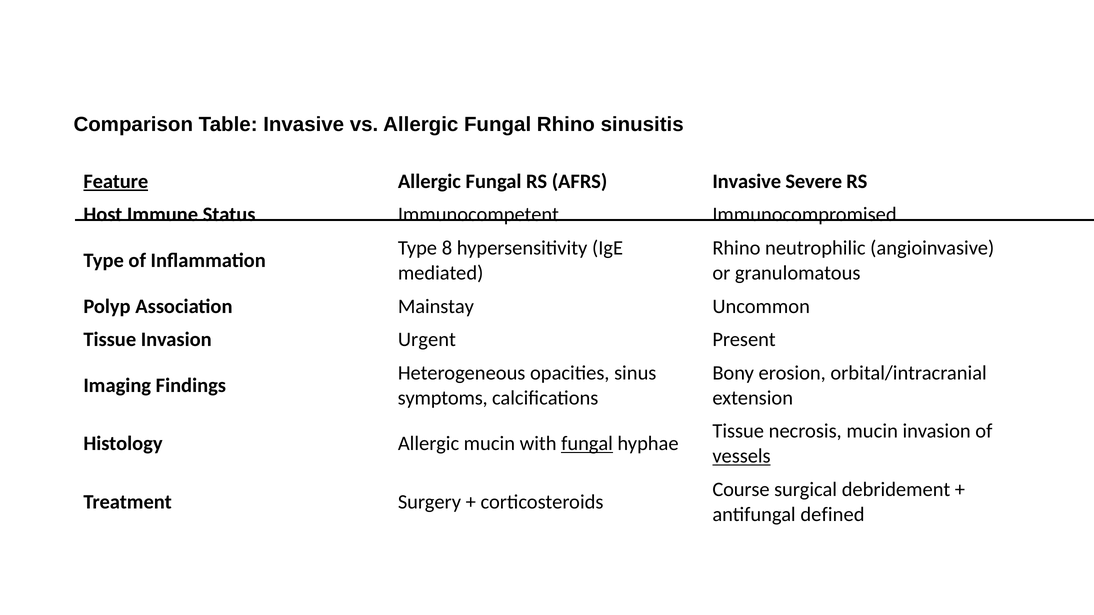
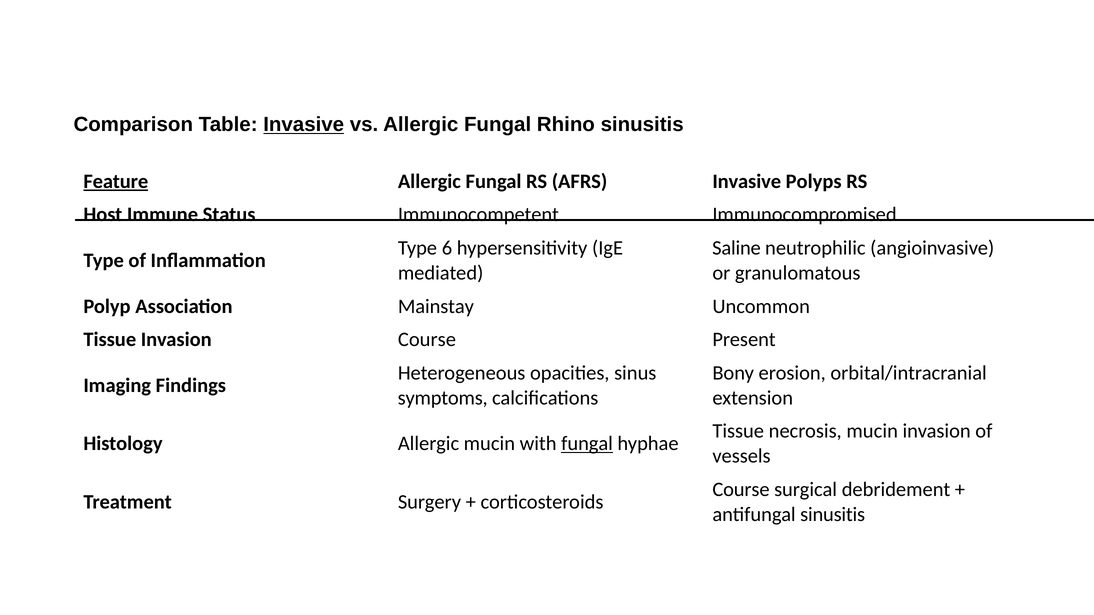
Invasive underline: none -> present (304, 125)
Severe: Severe -> Polyps (814, 182)
8: 8 -> 6 (447, 248)
Rhino: Rhino -> Saline (737, 248)
Invasion Urgent: Urgent -> Course (427, 340)
vessels underline: present -> none (742, 456)
antifungal defined: defined -> sinusitis (833, 515)
